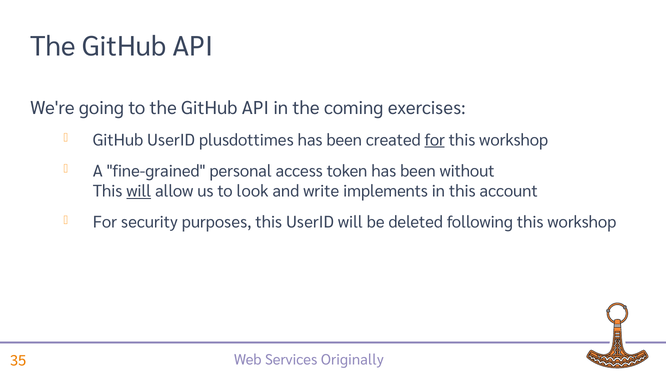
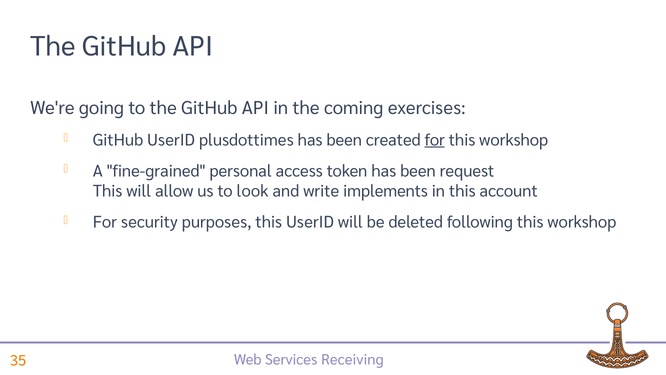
without: without -> request (467, 171)
will underline: present -> none (139, 191)
Originally: Originally -> Receiving (352, 359)
